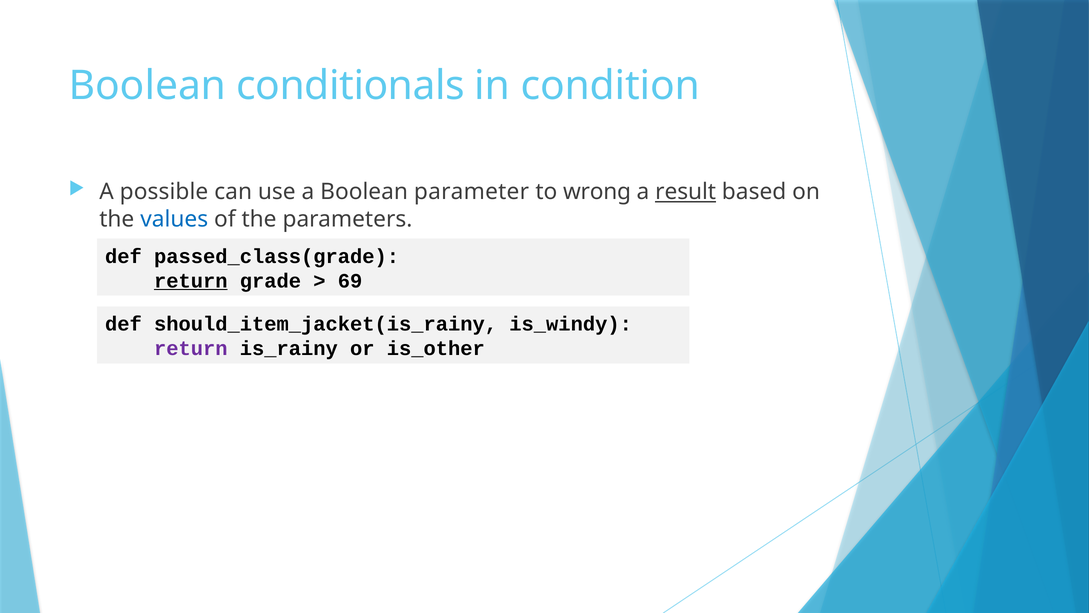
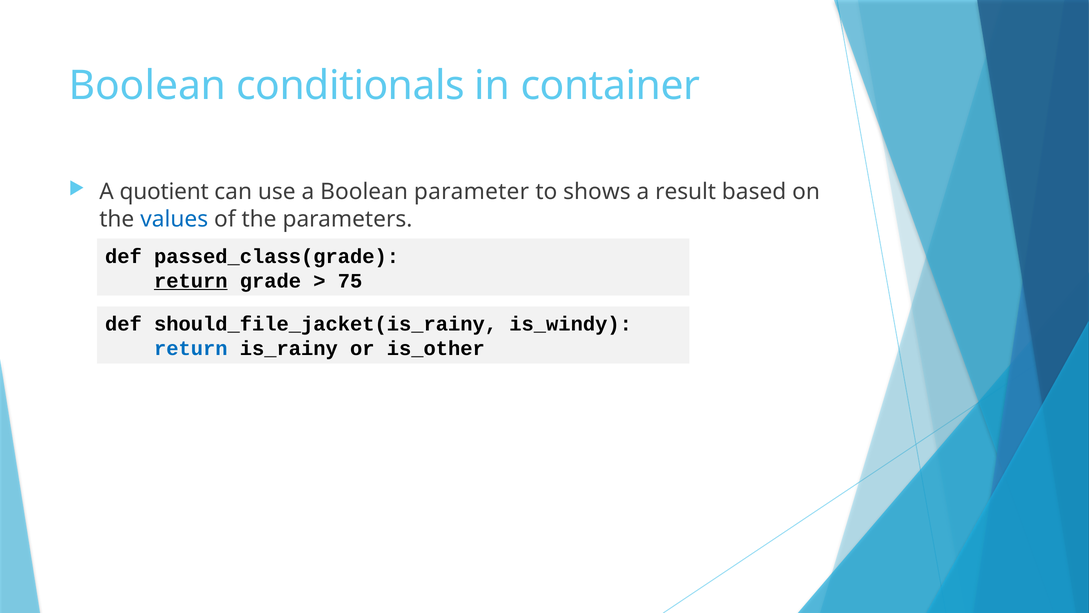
condition: condition -> container (610, 86)
possible: possible -> quotient (164, 192)
wrong: wrong -> shows (597, 192)
result underline: present -> none (686, 192)
69: 69 -> 75 (350, 281)
should_item_jacket(is_rainy: should_item_jacket(is_rainy -> should_file_jacket(is_rainy (326, 324)
return colour: purple -> blue (191, 348)
